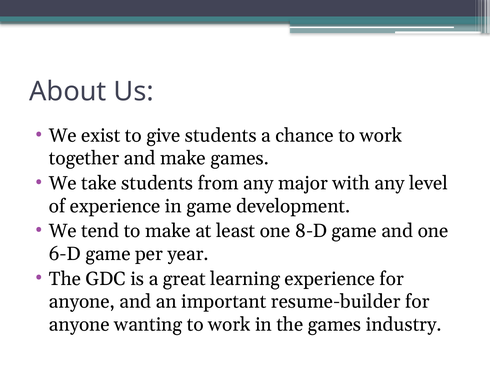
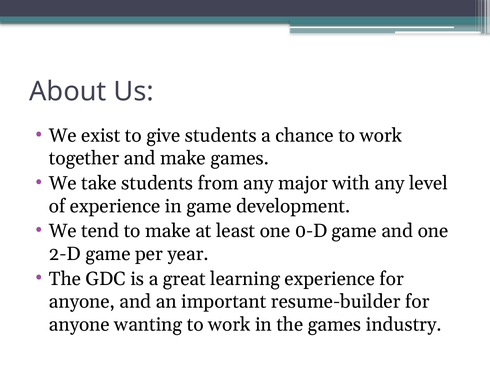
8-D: 8-D -> 0-D (311, 231)
6-D: 6-D -> 2-D (65, 254)
